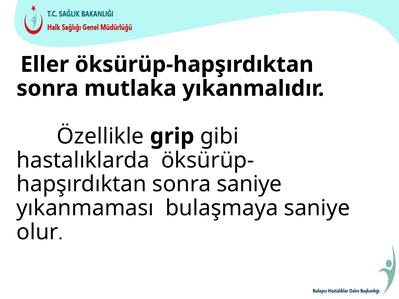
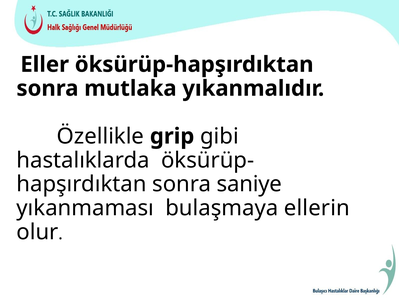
bulaşmaya saniye: saniye -> ellerin (317, 208)
